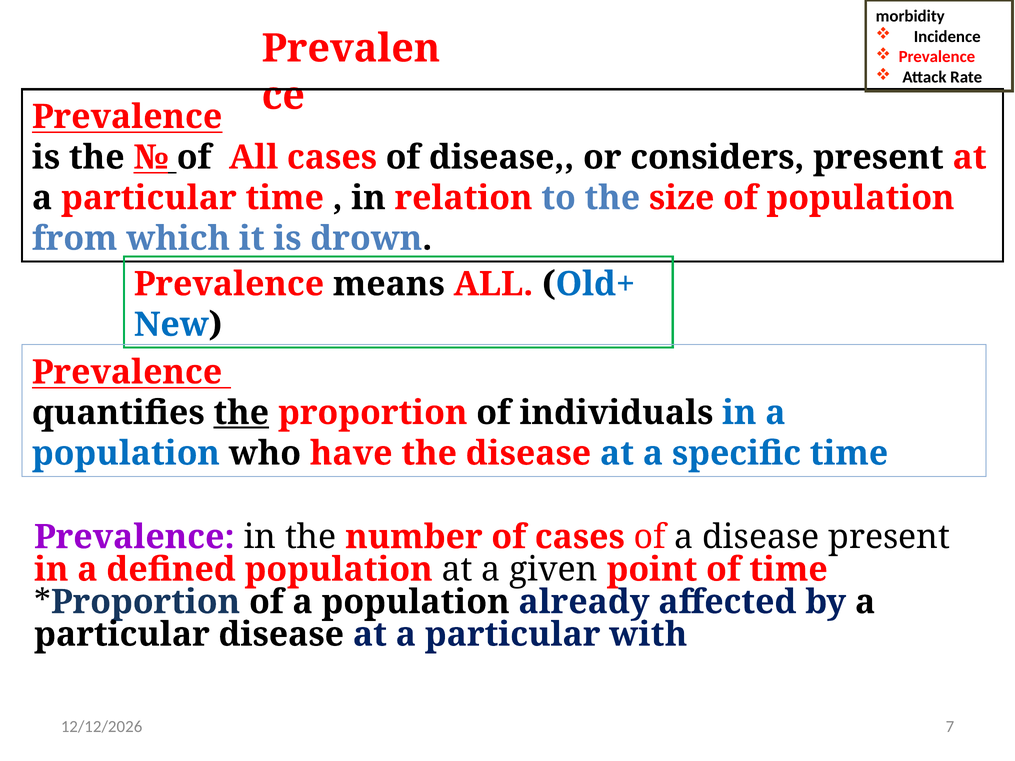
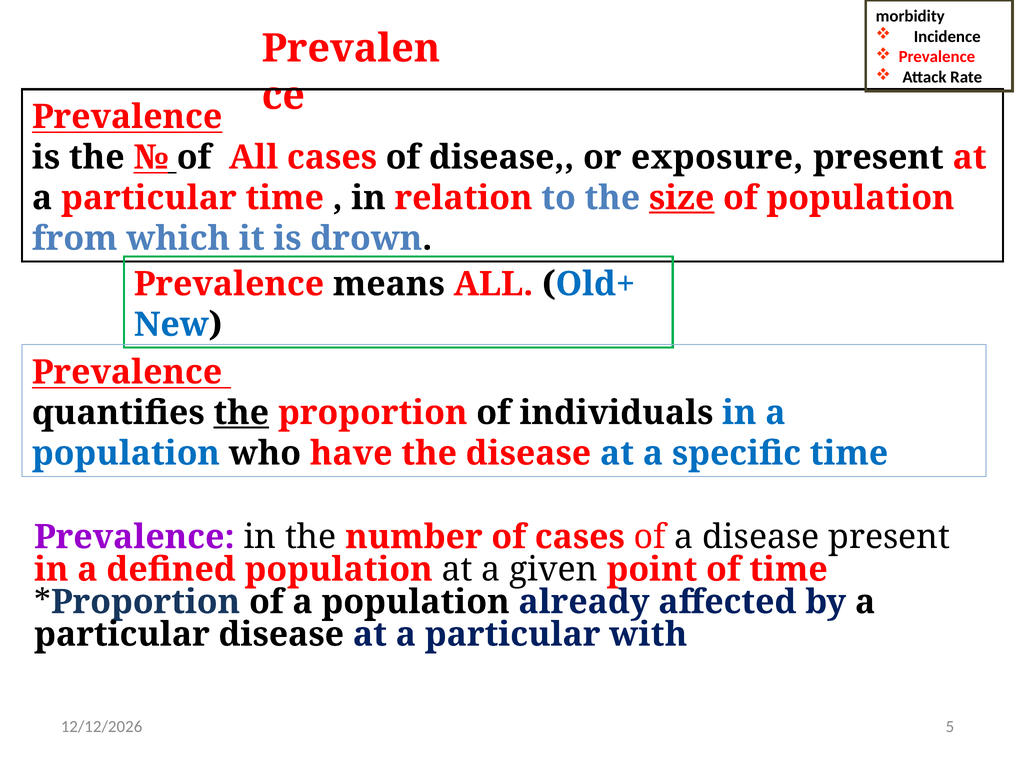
considers: considers -> exposure (717, 157)
size underline: none -> present (682, 198)
7: 7 -> 5 (950, 727)
